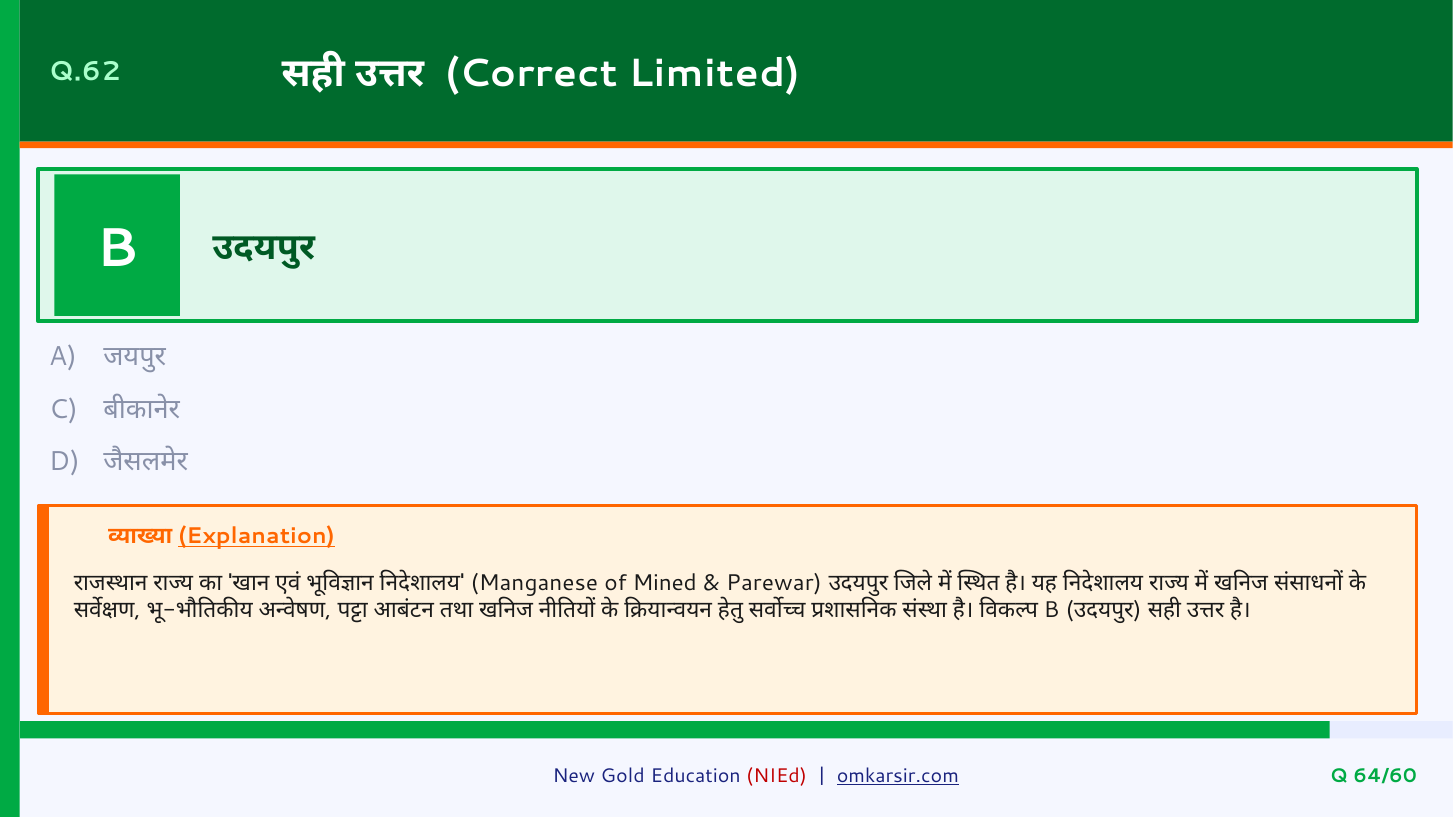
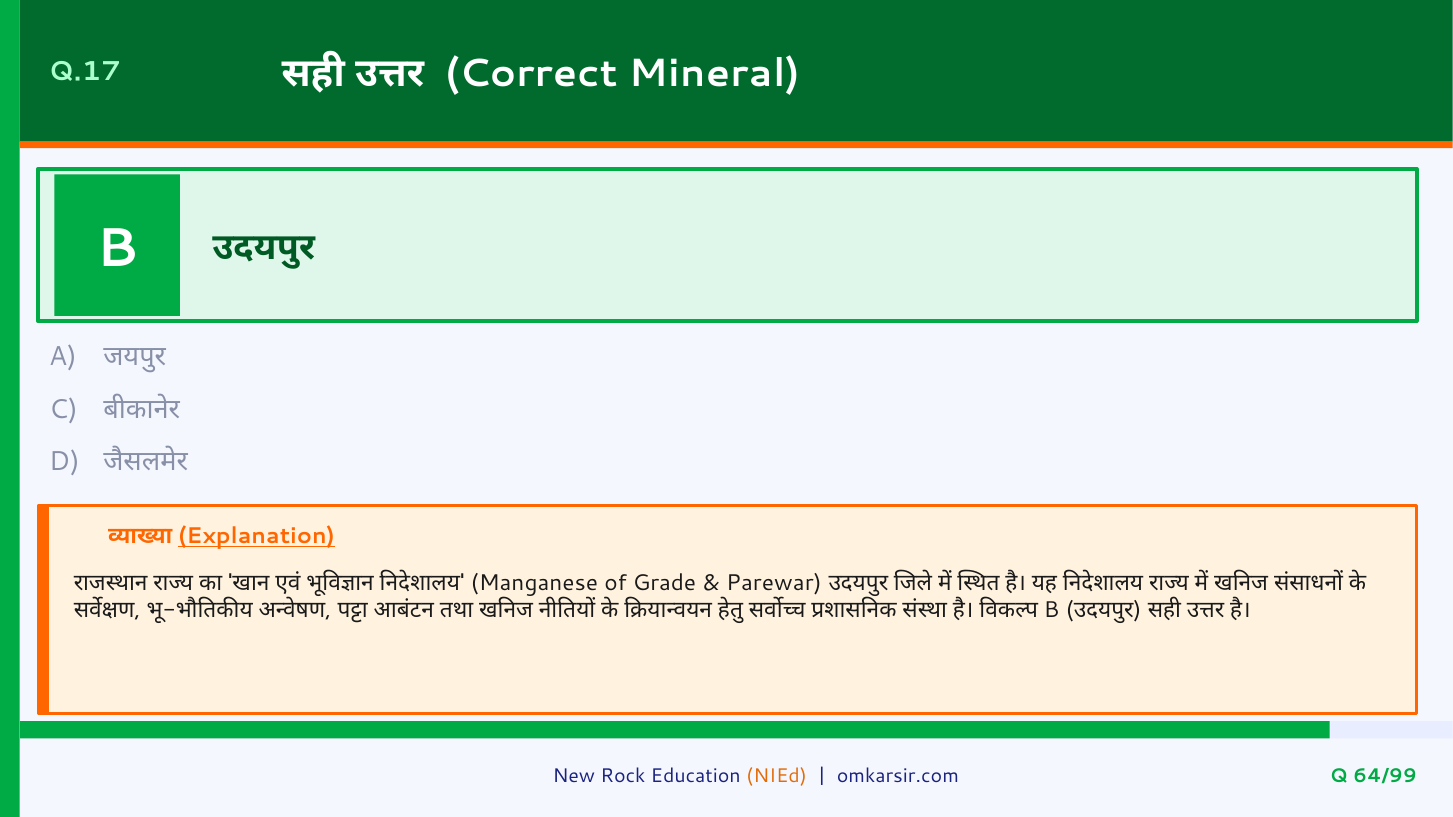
Q.62: Q.62 -> Q.17 (85, 72)
Limited: Limited -> Mineral (714, 74)
Mined: Mined -> Grade (665, 583)
Gold: Gold -> Rock (623, 776)
NIEd colour: red -> orange (777, 776)
omkarsir.com underline: present -> none (898, 776)
64/60: 64/60 -> 64/99 (1385, 776)
